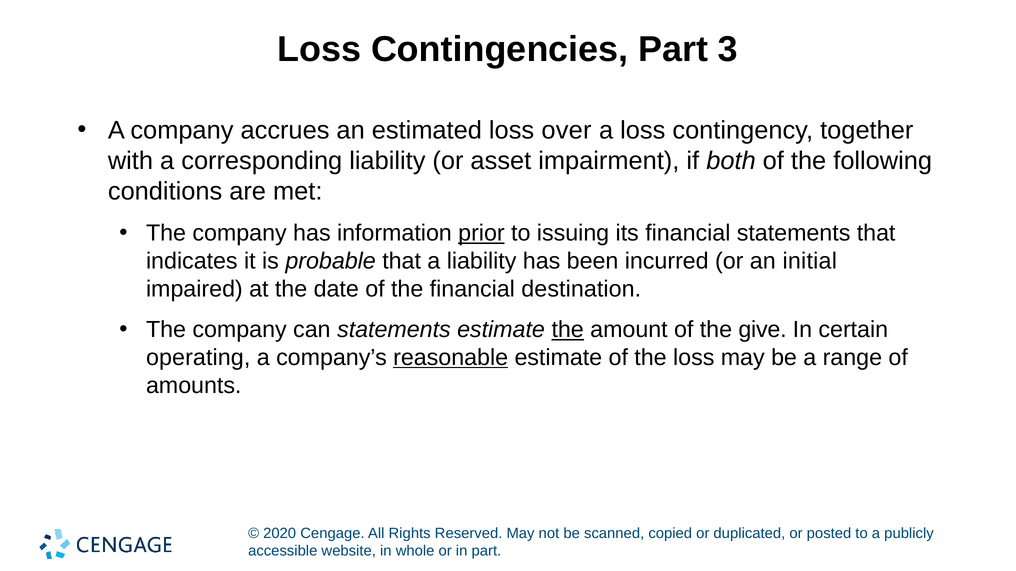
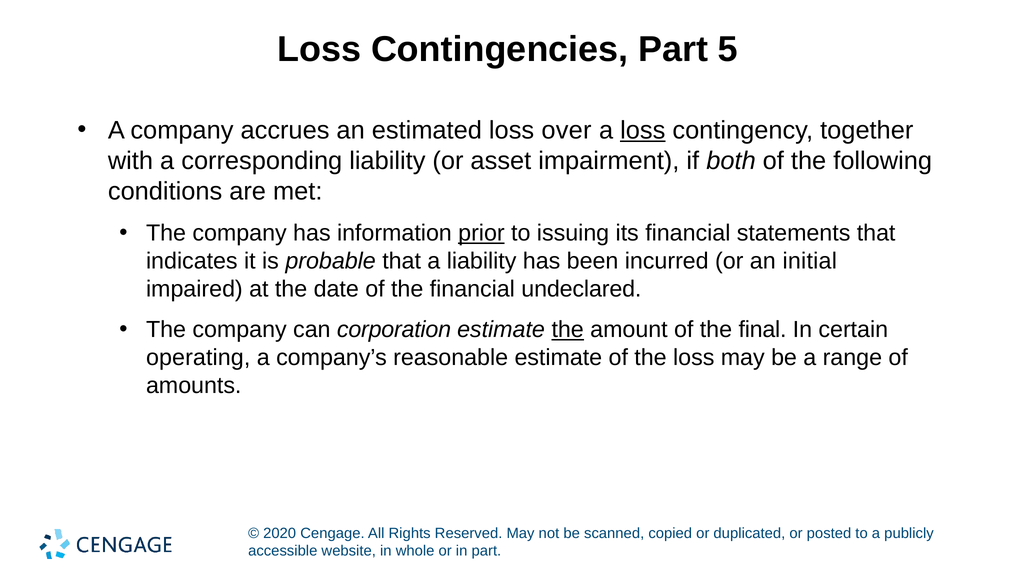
3: 3 -> 5 (728, 49)
loss underline: none -> present (643, 131)
destination: destination -> undeclared (581, 289)
can statements: statements -> corporation (394, 330)
give: give -> final (763, 330)
reasonable underline: present -> none (451, 358)
